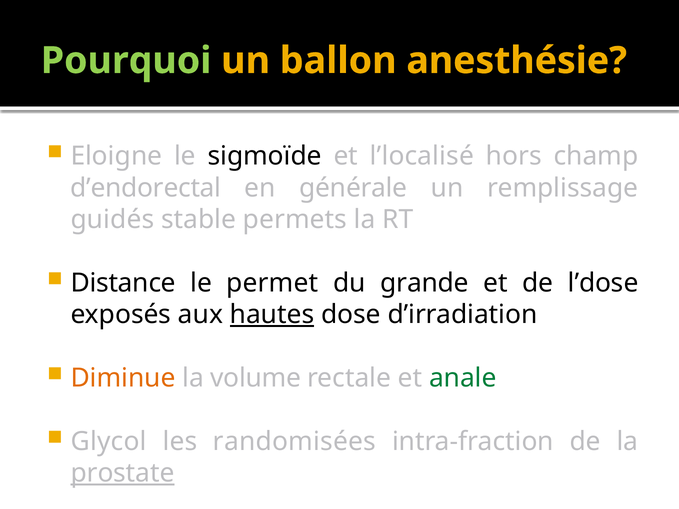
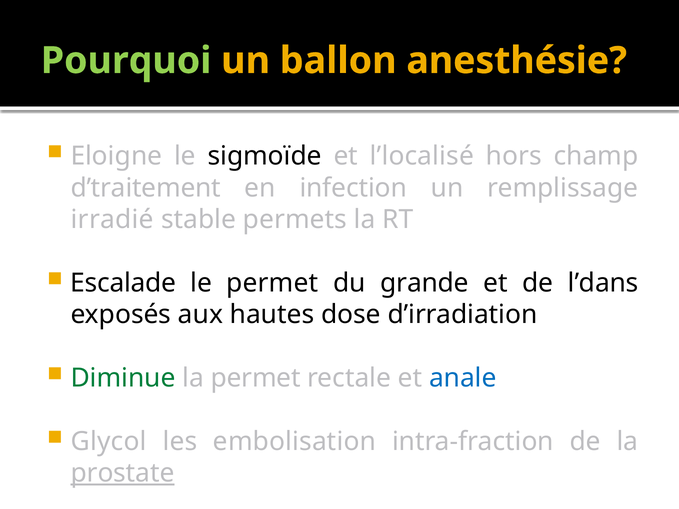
d’endorectal: d’endorectal -> d’traitement (146, 188)
générale: générale -> infection (353, 188)
guidés: guidés -> irradié (112, 220)
Distance: Distance -> Escalade (123, 283)
l’dose: l’dose -> l’dans (603, 283)
hautes underline: present -> none (272, 315)
Diminue colour: orange -> green (123, 378)
la volume: volume -> permet (256, 378)
anale colour: green -> blue (463, 378)
randomisées: randomisées -> embolisation (294, 442)
